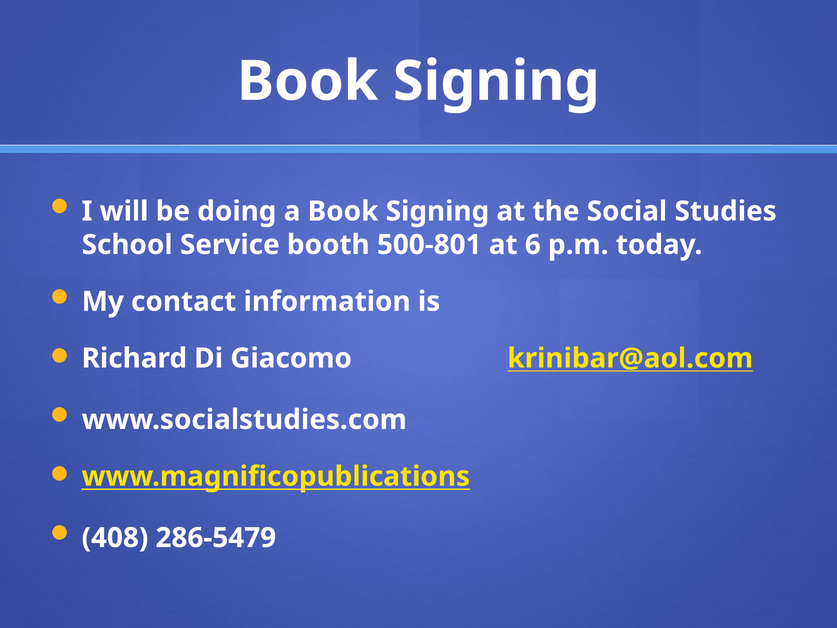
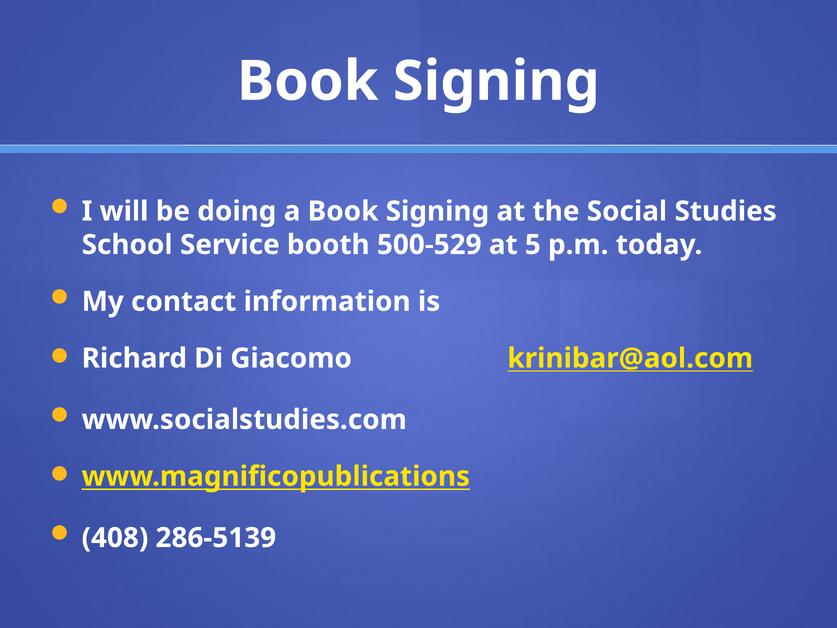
500-801: 500-801 -> 500-529 (429, 245)
6: 6 -> 5 (533, 245)
286-5479: 286-5479 -> 286-5139 (216, 538)
